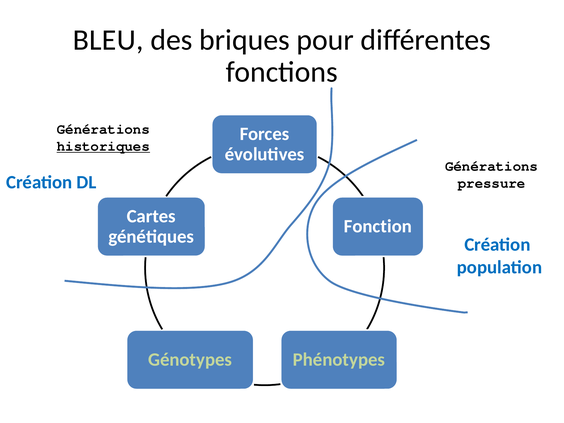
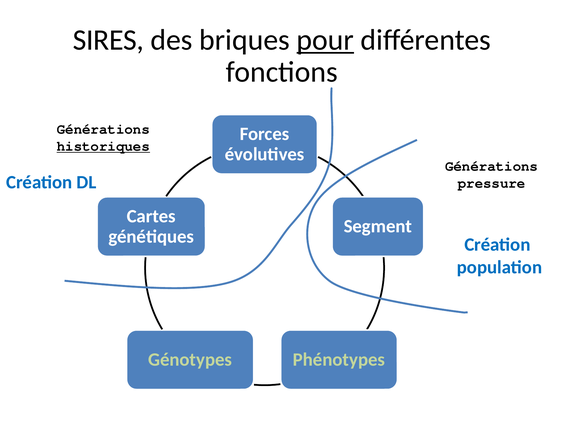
BLEU: BLEU -> SIRES (108, 40)
pour underline: none -> present (325, 40)
Fonction: Fonction -> Segment (378, 226)
